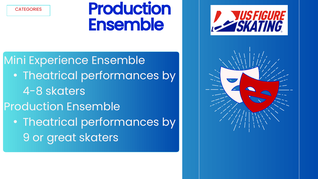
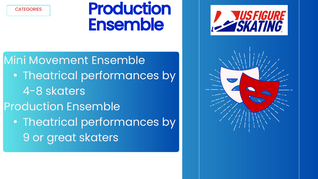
Experience: Experience -> Movement (59, 60)
